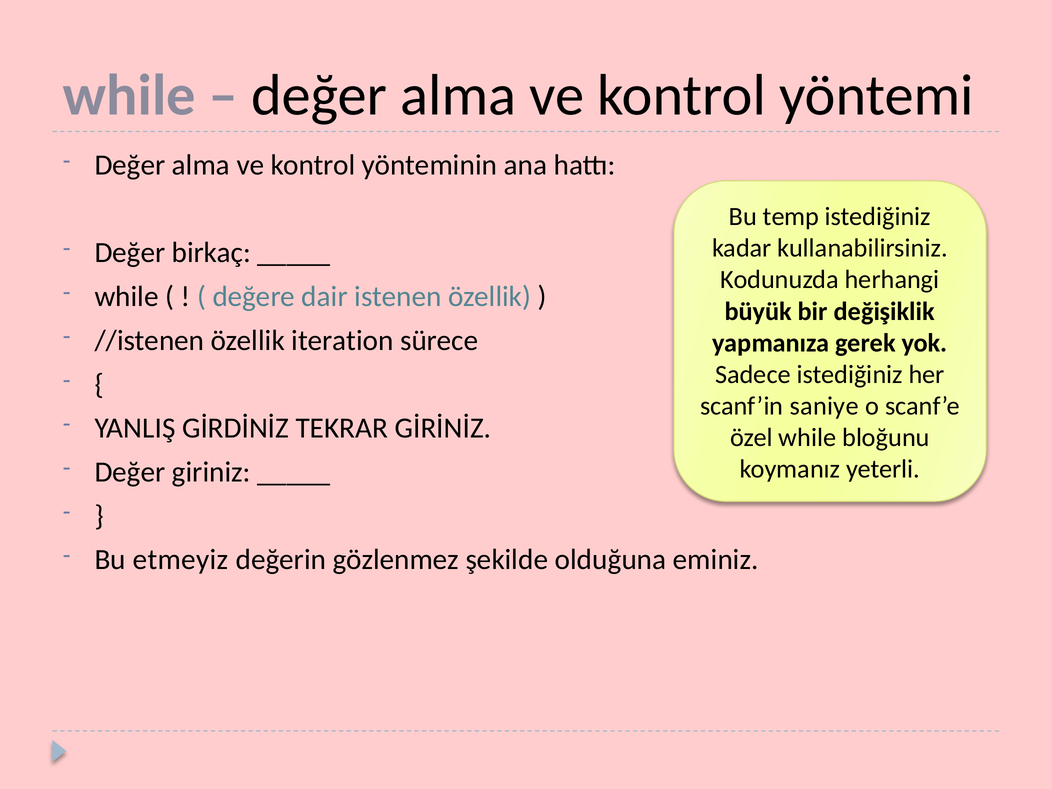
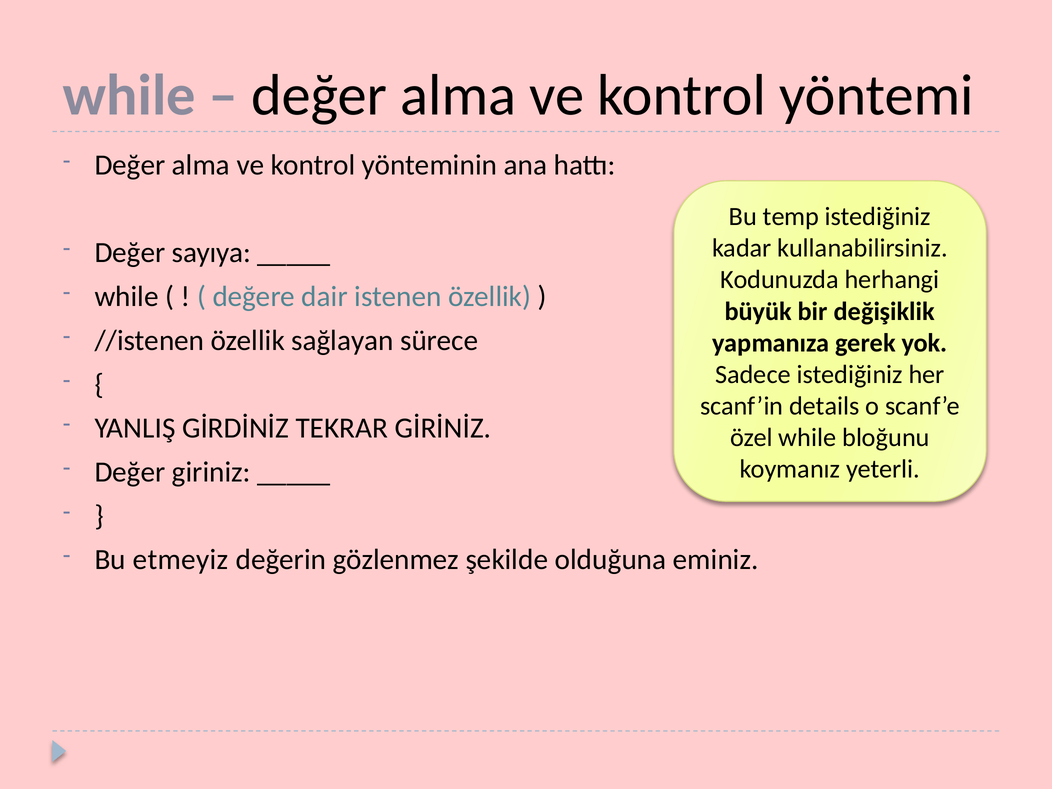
birkaç: birkaç -> sayıya (211, 253)
iteration: iteration -> sağlayan (342, 340)
saniye: saniye -> details (824, 406)
